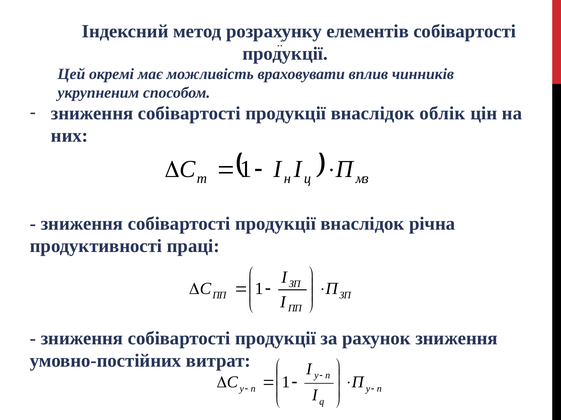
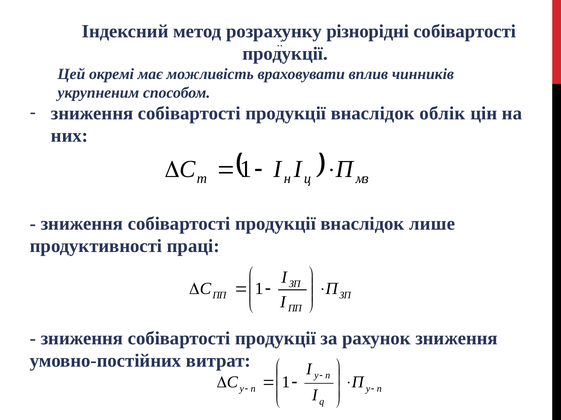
елементів: елементів -> різнорідні (368, 31)
річна: річна -> лише (432, 224)
